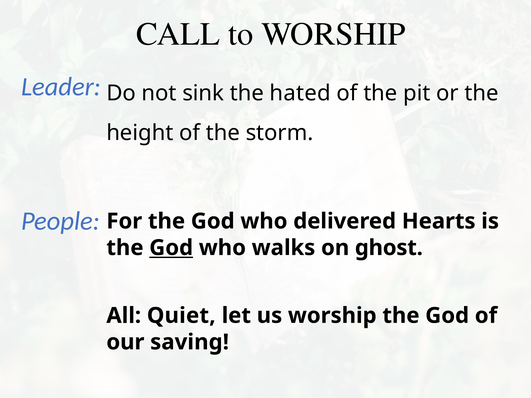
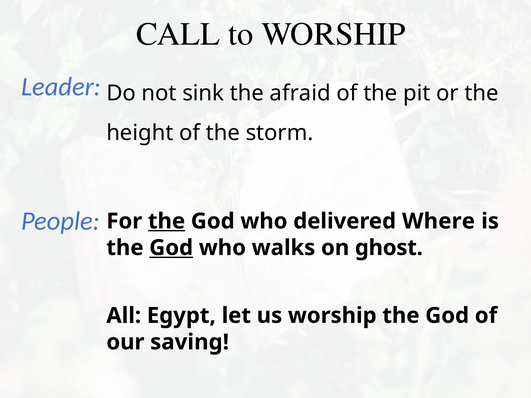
hated: hated -> afraid (300, 93)
the underline: none -> present (167, 221)
Hearts: Hearts -> Where (439, 221)
Quiet: Quiet -> Egypt (181, 316)
